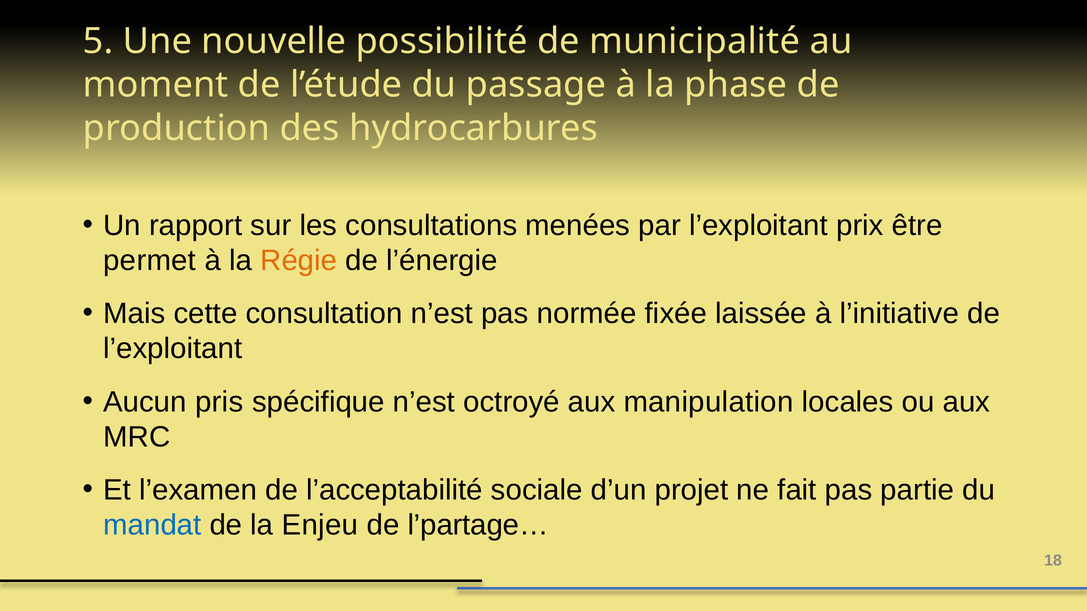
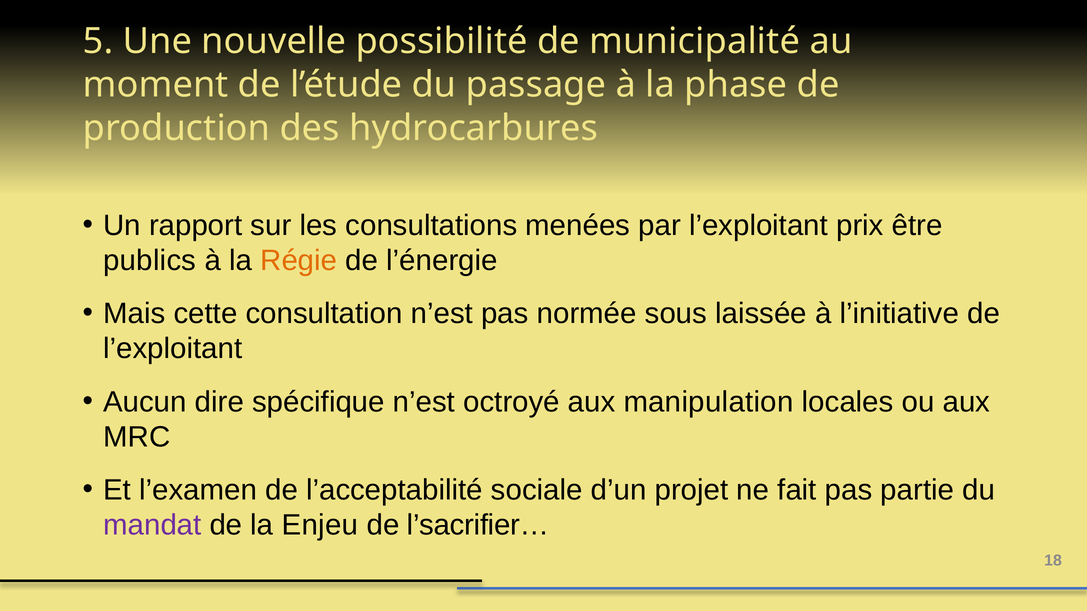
permet: permet -> publics (150, 261)
fixée: fixée -> sous (676, 314)
pris: pris -> dire (219, 402)
mandat colour: blue -> purple (152, 525)
l’partage…: l’partage… -> l’sacrifier… (478, 525)
